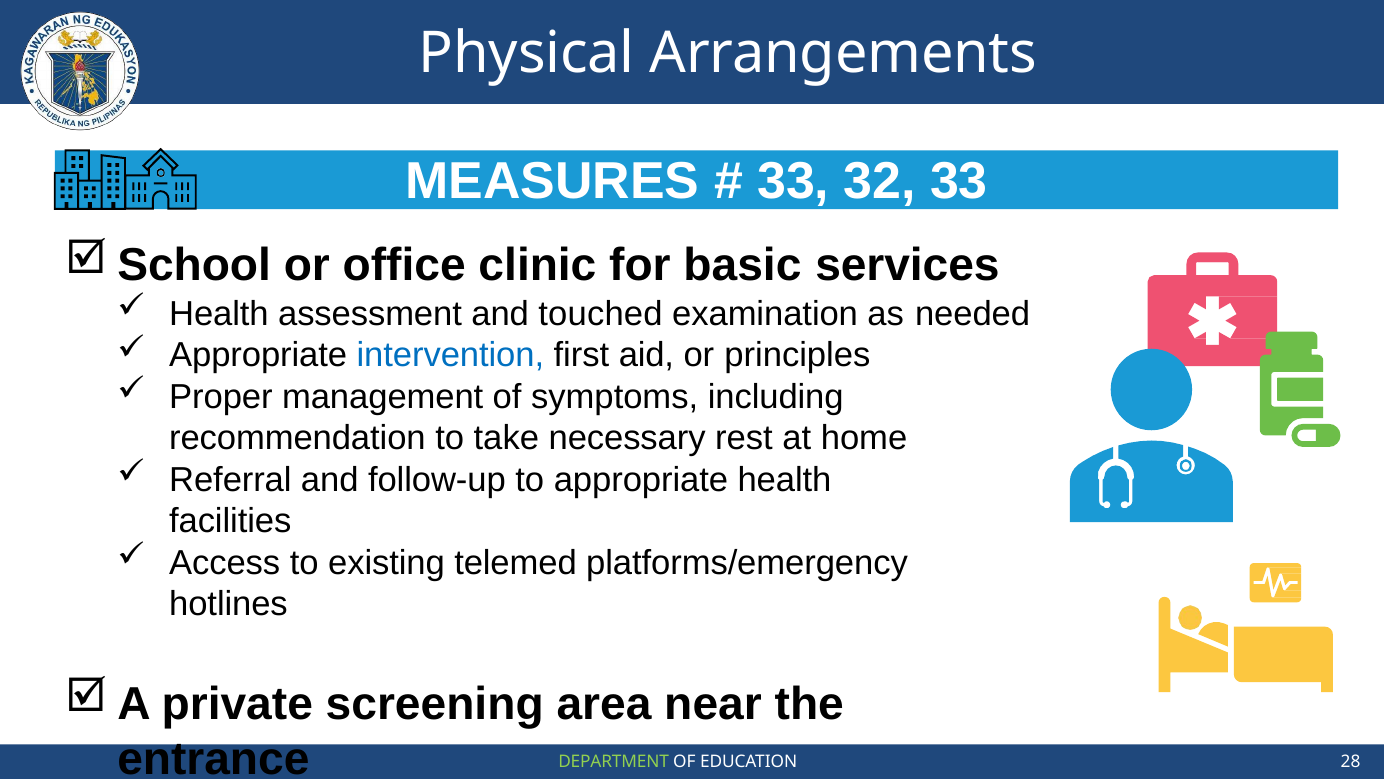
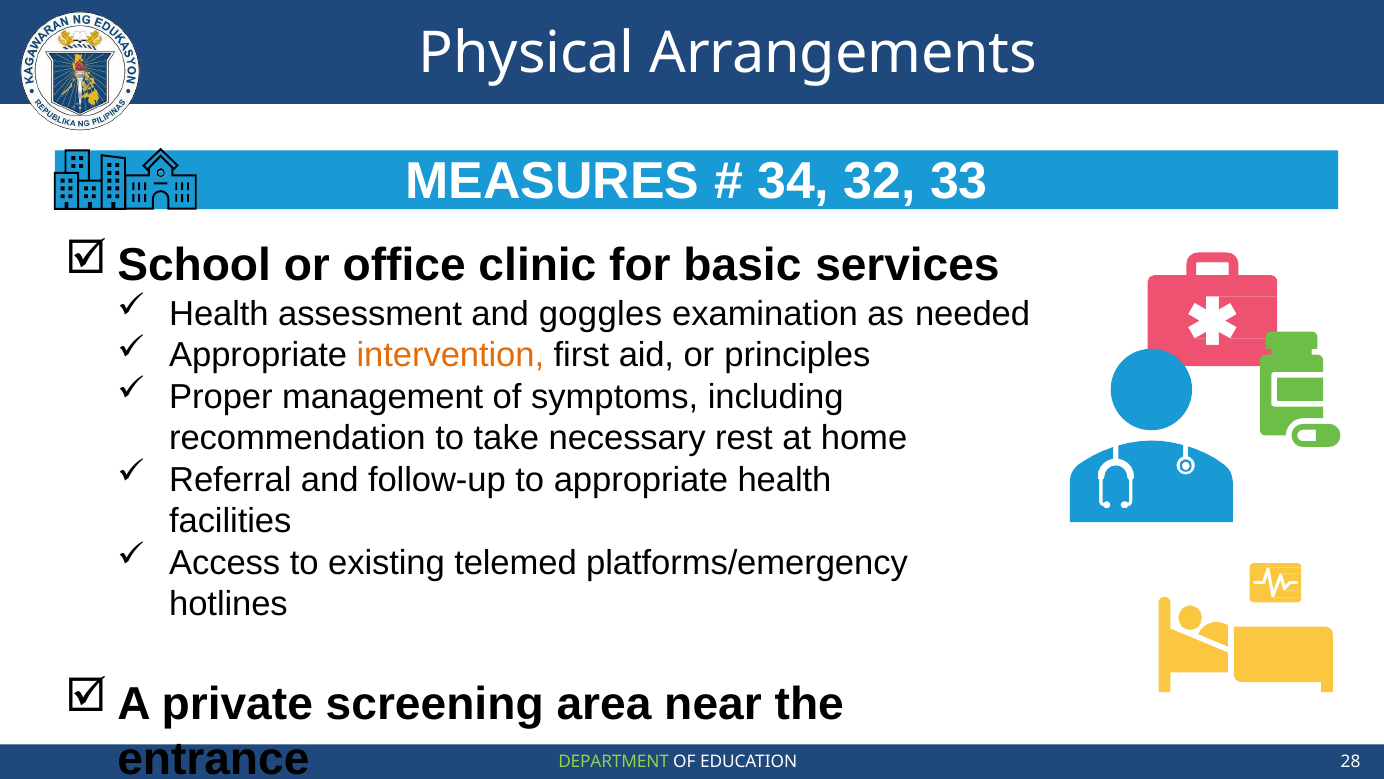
33: 33 -> 34 (793, 181)
touched: touched -> goggles (600, 314)
intervention colour: blue -> orange (450, 355)
